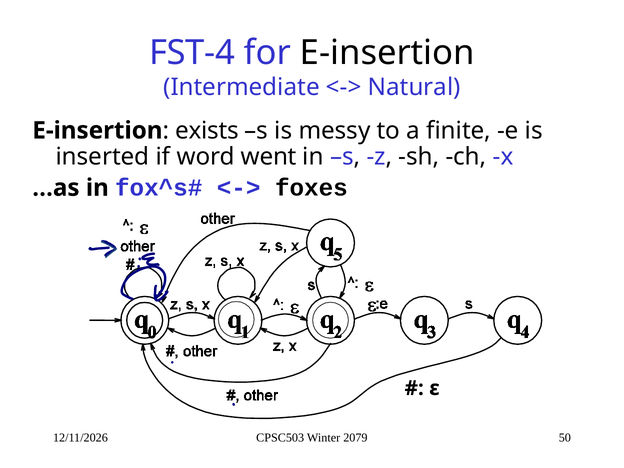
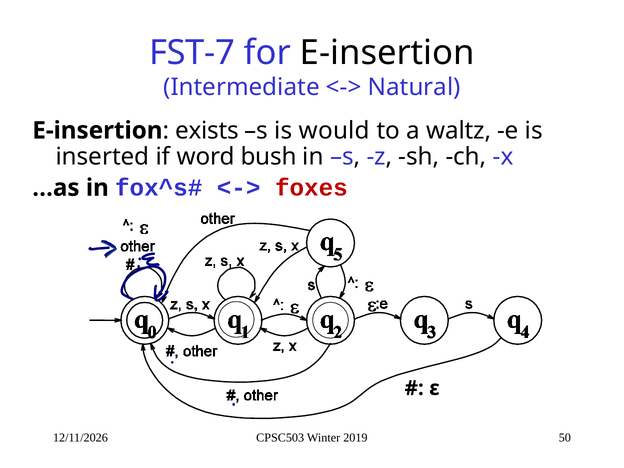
FST-4: FST-4 -> FST-7 (192, 53)
messy: messy -> would (334, 130)
finite: finite -> waltz (459, 130)
went: went -> bush (269, 157)
foxes colour: black -> red (311, 188)
2079: 2079 -> 2019 (355, 438)
